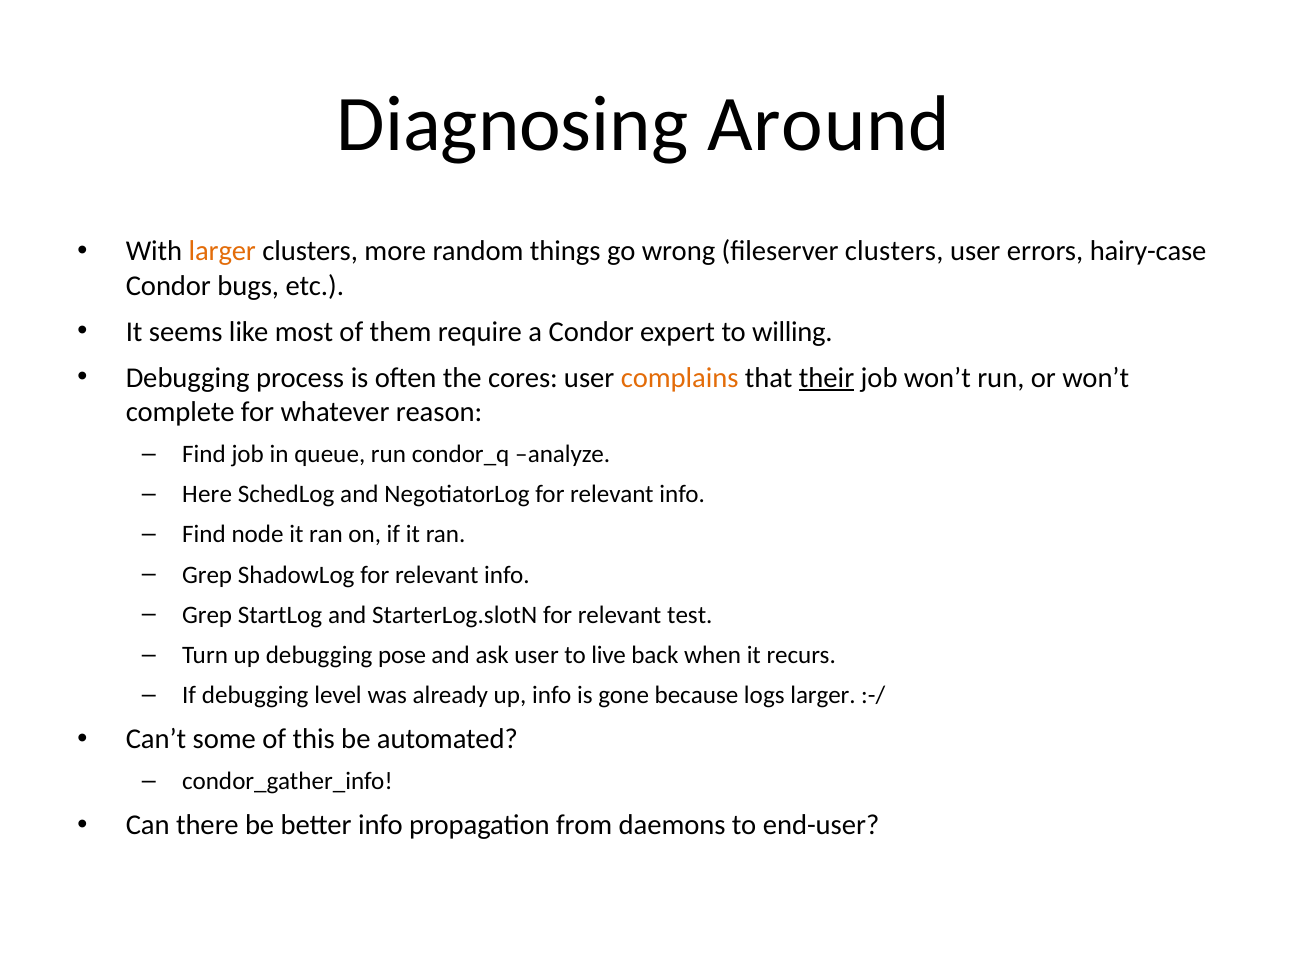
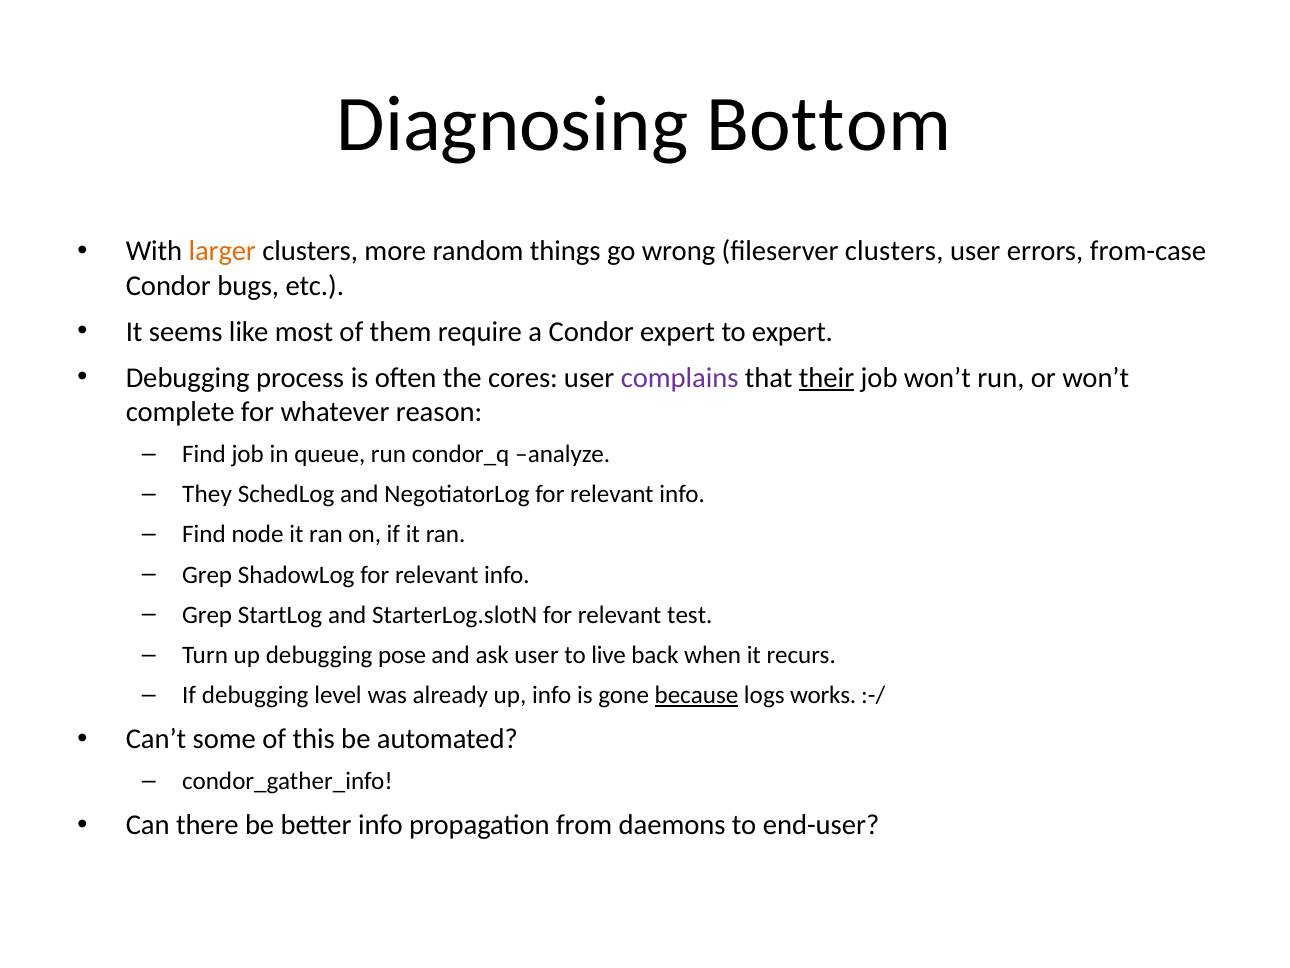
Around: Around -> Bottom (829, 125)
hairy-case: hairy-case -> from-case (1148, 251)
to willing: willing -> expert (792, 332)
complains colour: orange -> purple (680, 377)
Here: Here -> They (207, 494)
because underline: none -> present (696, 695)
logs larger: larger -> works (823, 695)
